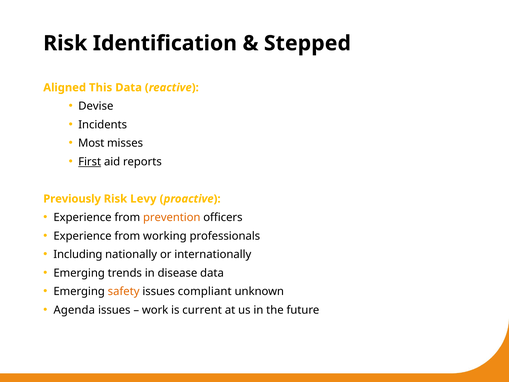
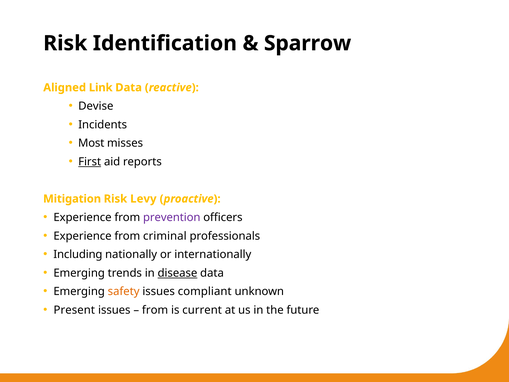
Stepped: Stepped -> Sparrow (308, 43)
This: This -> Link (101, 87)
Previously: Previously -> Mitigation (72, 199)
prevention colour: orange -> purple (172, 217)
working: working -> criminal (165, 236)
disease underline: none -> present (177, 273)
Agenda: Agenda -> Present (74, 310)
work: work -> from (155, 310)
